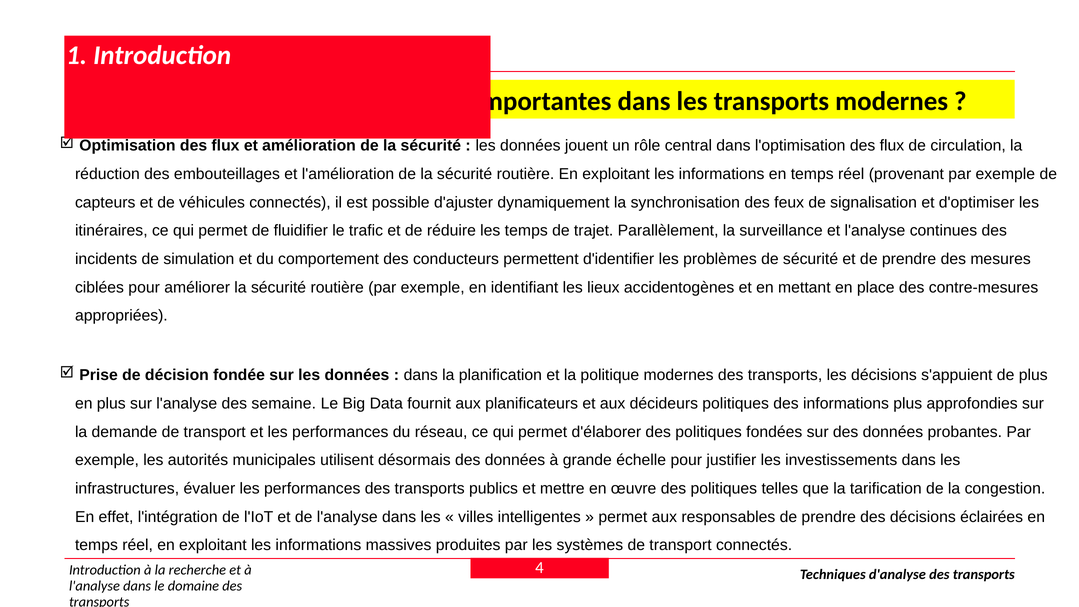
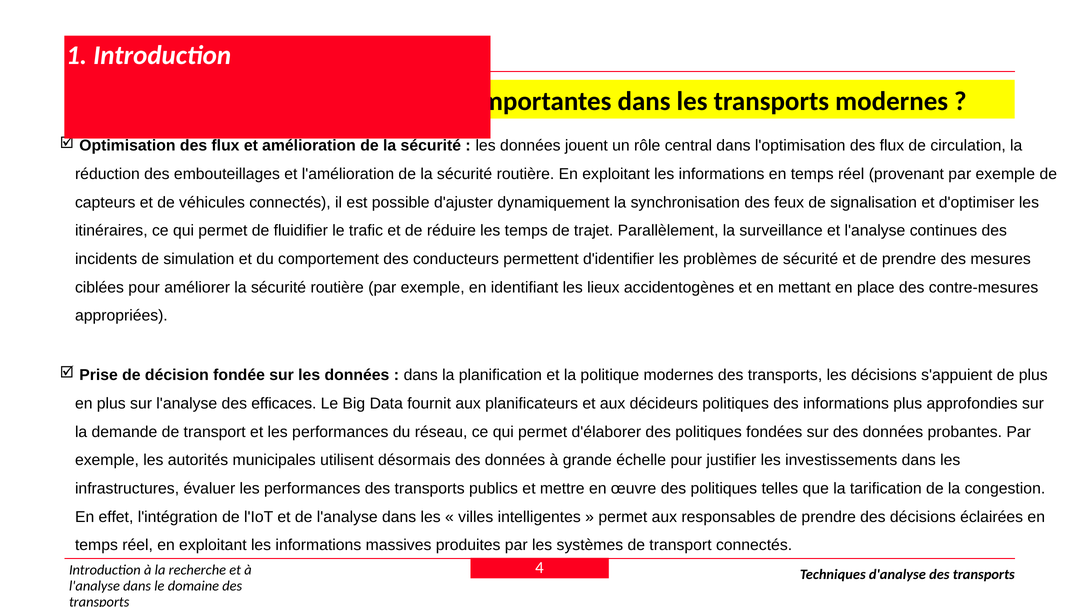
semaine: semaine -> efficaces (284, 404)
